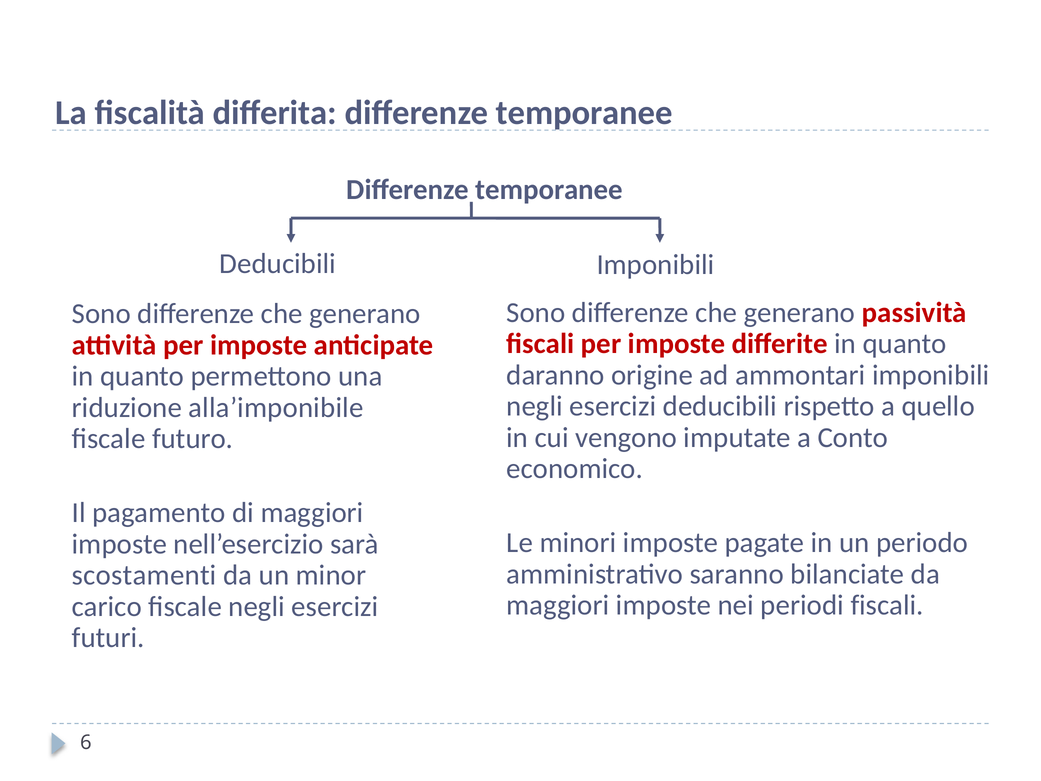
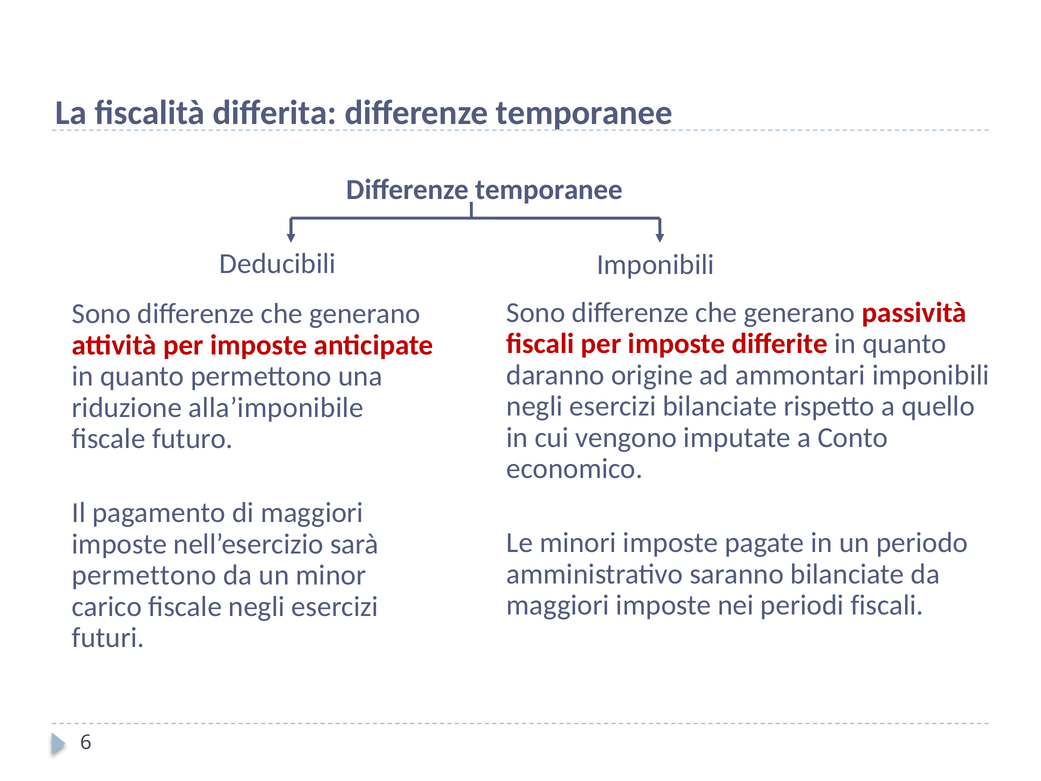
esercizi deducibili: deducibili -> bilanciate (720, 406)
scostamenti: scostamenti -> permettono (144, 575)
